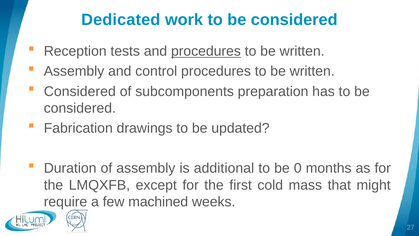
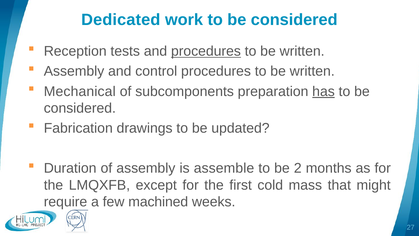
Considered: Considered -> Mechanical (80, 91)
has underline: none -> present (324, 91)
additional: additional -> assemble (224, 168)
0: 0 -> 2 (298, 168)
